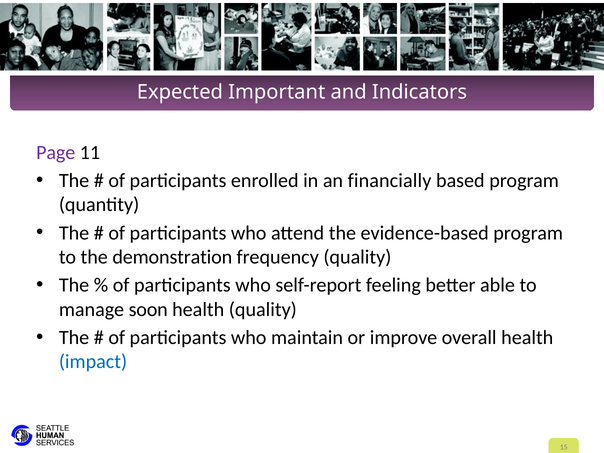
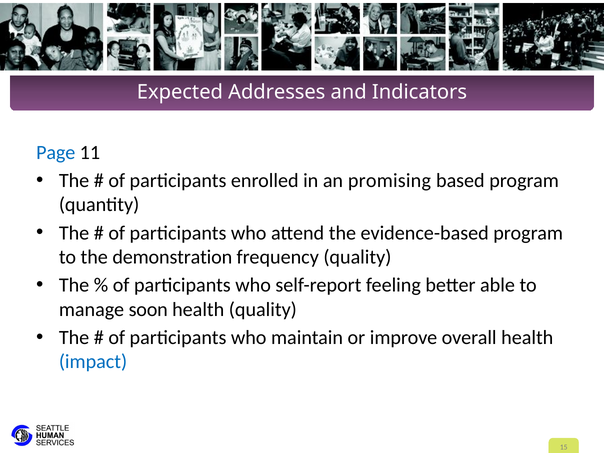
Important: Important -> Addresses (277, 92)
Page colour: purple -> blue (56, 152)
financially: financially -> promising (389, 181)
